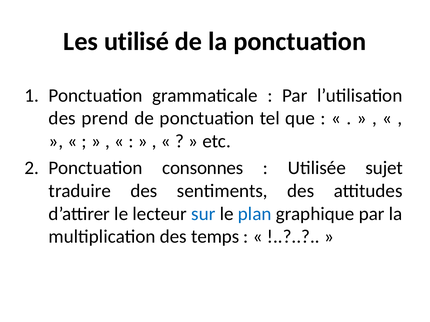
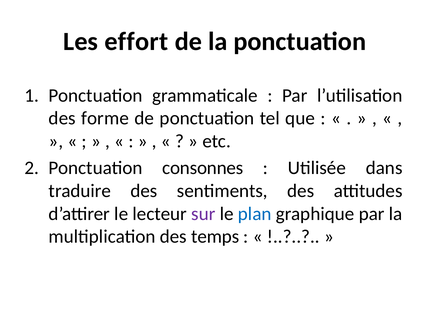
utilisé: utilisé -> effort (136, 42)
prend: prend -> forme (105, 119)
sujet: sujet -> dans (384, 168)
sur colour: blue -> purple (203, 214)
